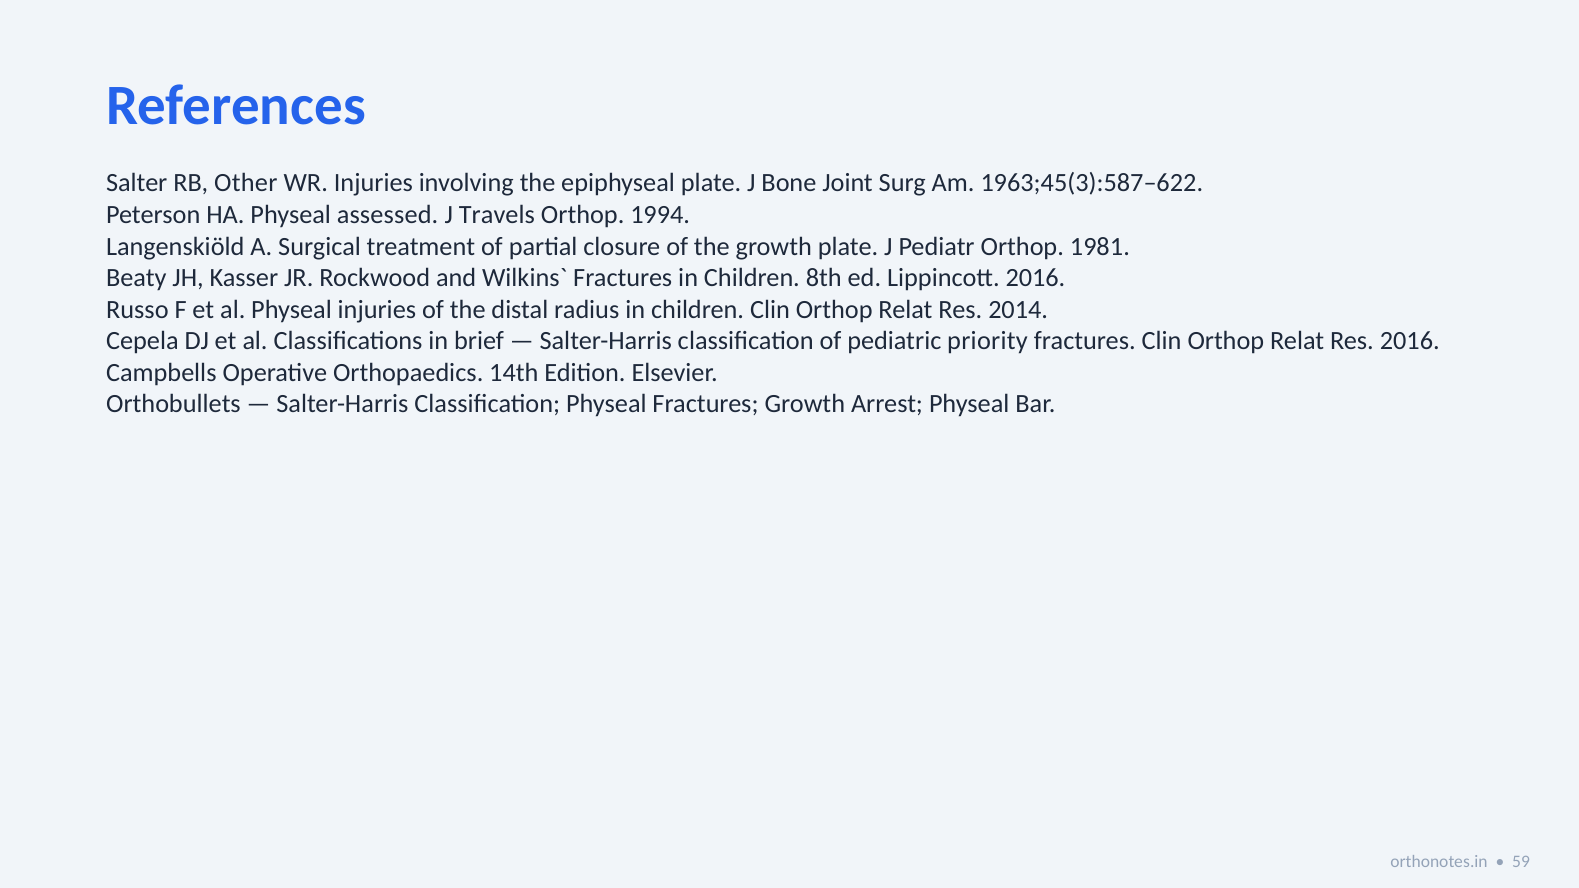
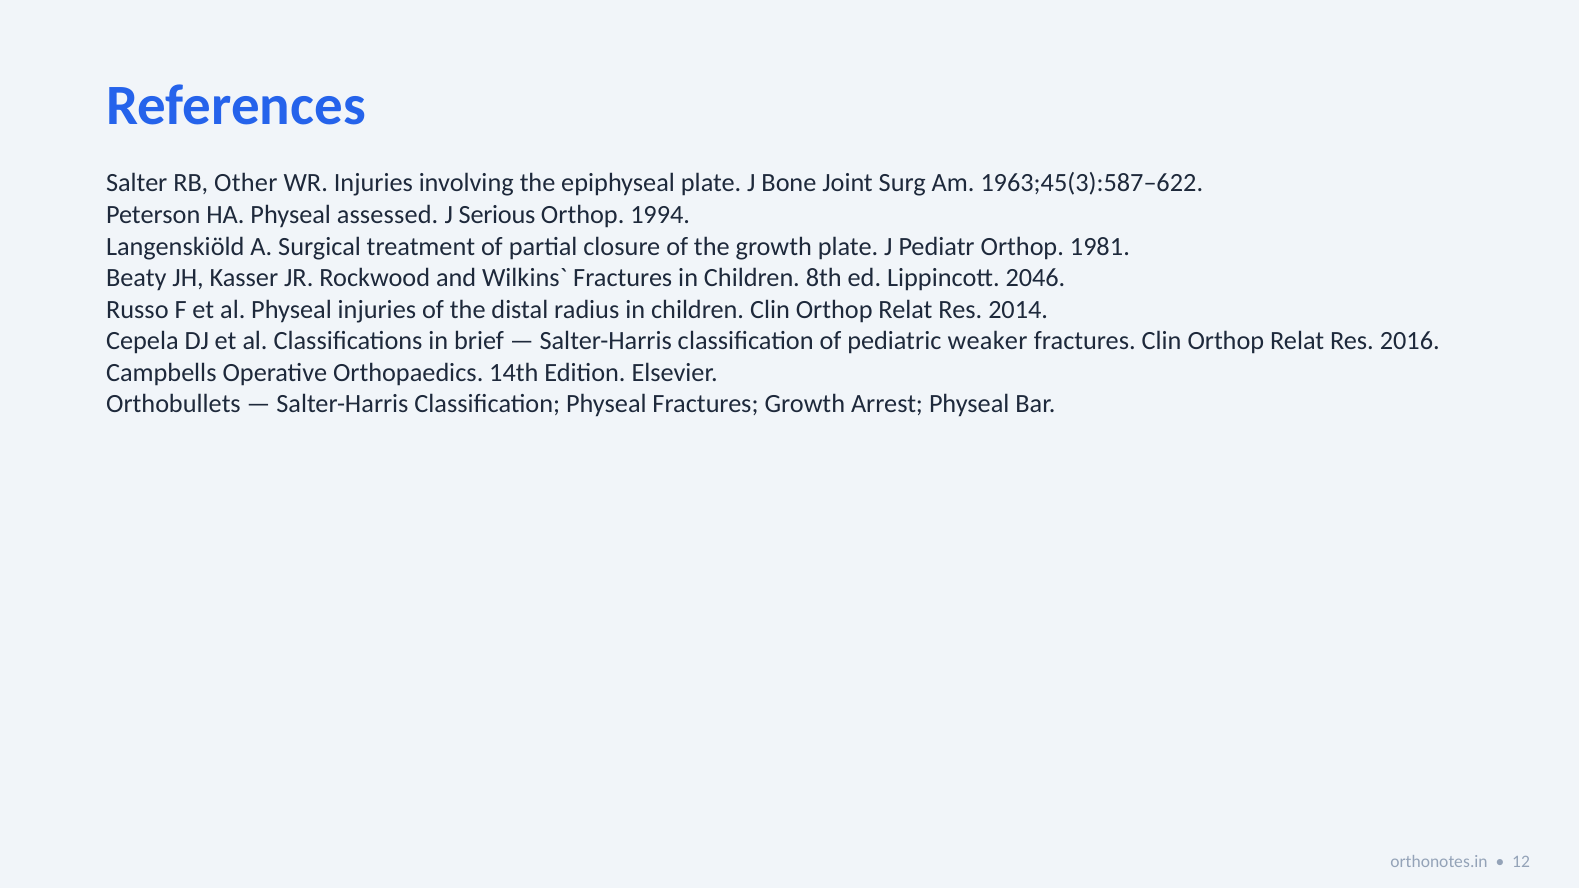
Travels: Travels -> Serious (497, 215)
Lippincott 2016: 2016 -> 2046 (1035, 278)
priority: priority -> weaker (988, 341)
59: 59 -> 12 (1521, 862)
